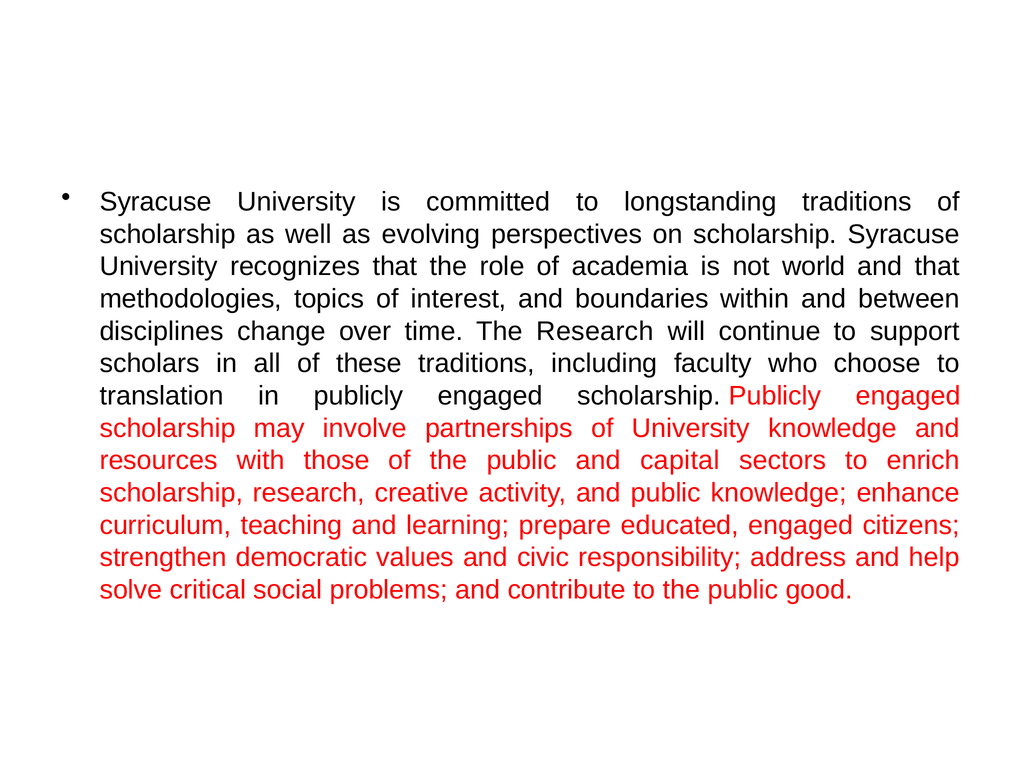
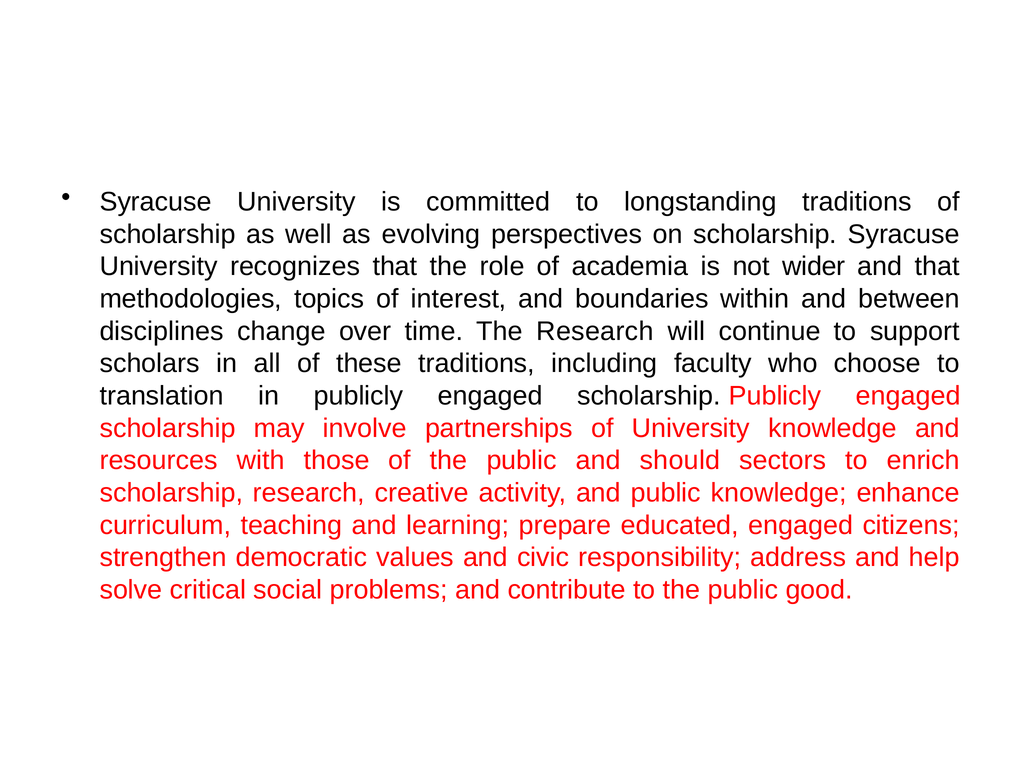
world: world -> wider (814, 267)
capital: capital -> should (680, 461)
